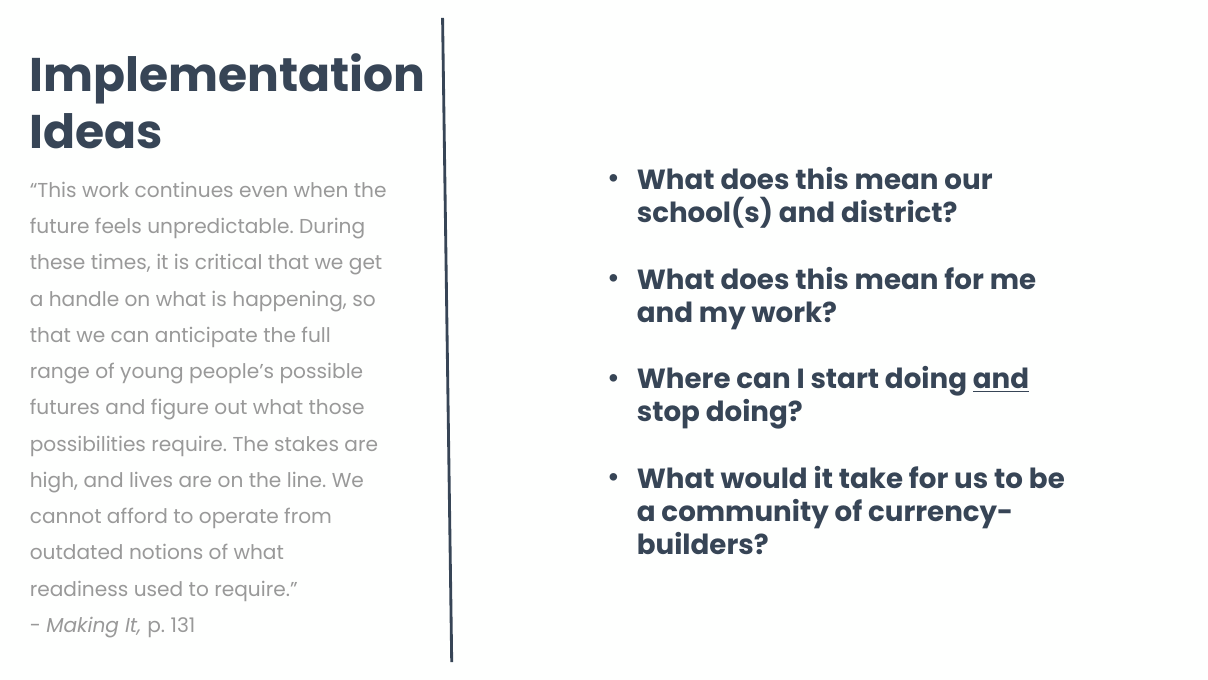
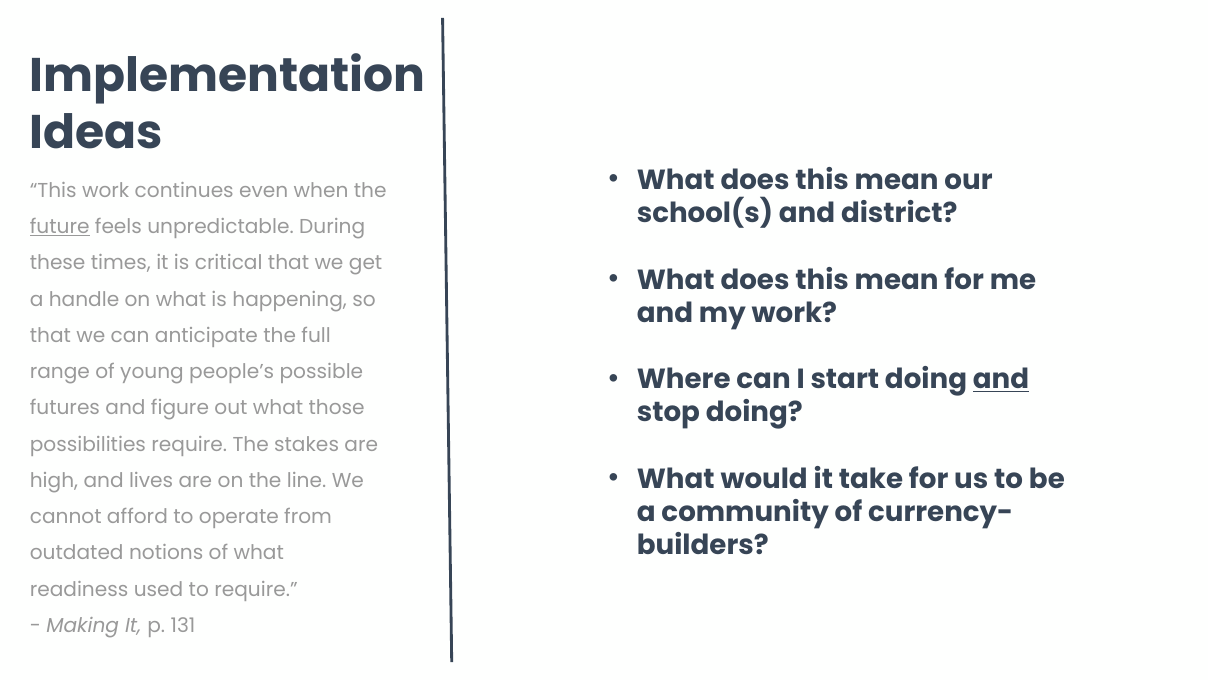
future underline: none -> present (60, 227)
